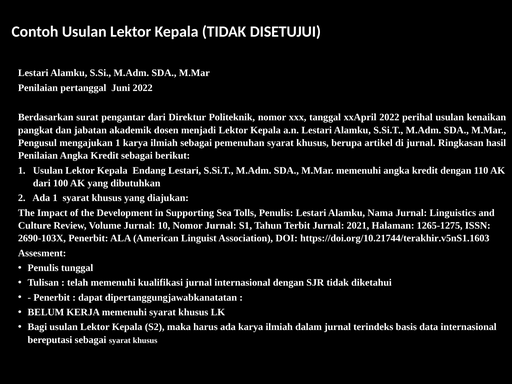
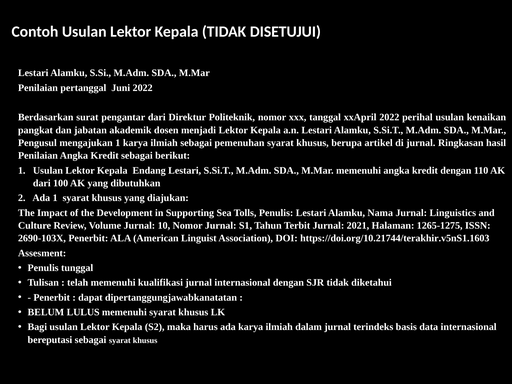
KERJA: KERJA -> LULUS (83, 312)
